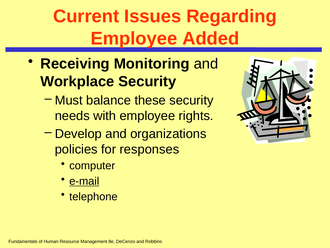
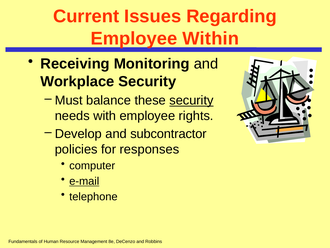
Added: Added -> Within (211, 38)
security underline: none -> present (191, 100)
organizations: organizations -> subcontractor (168, 134)
